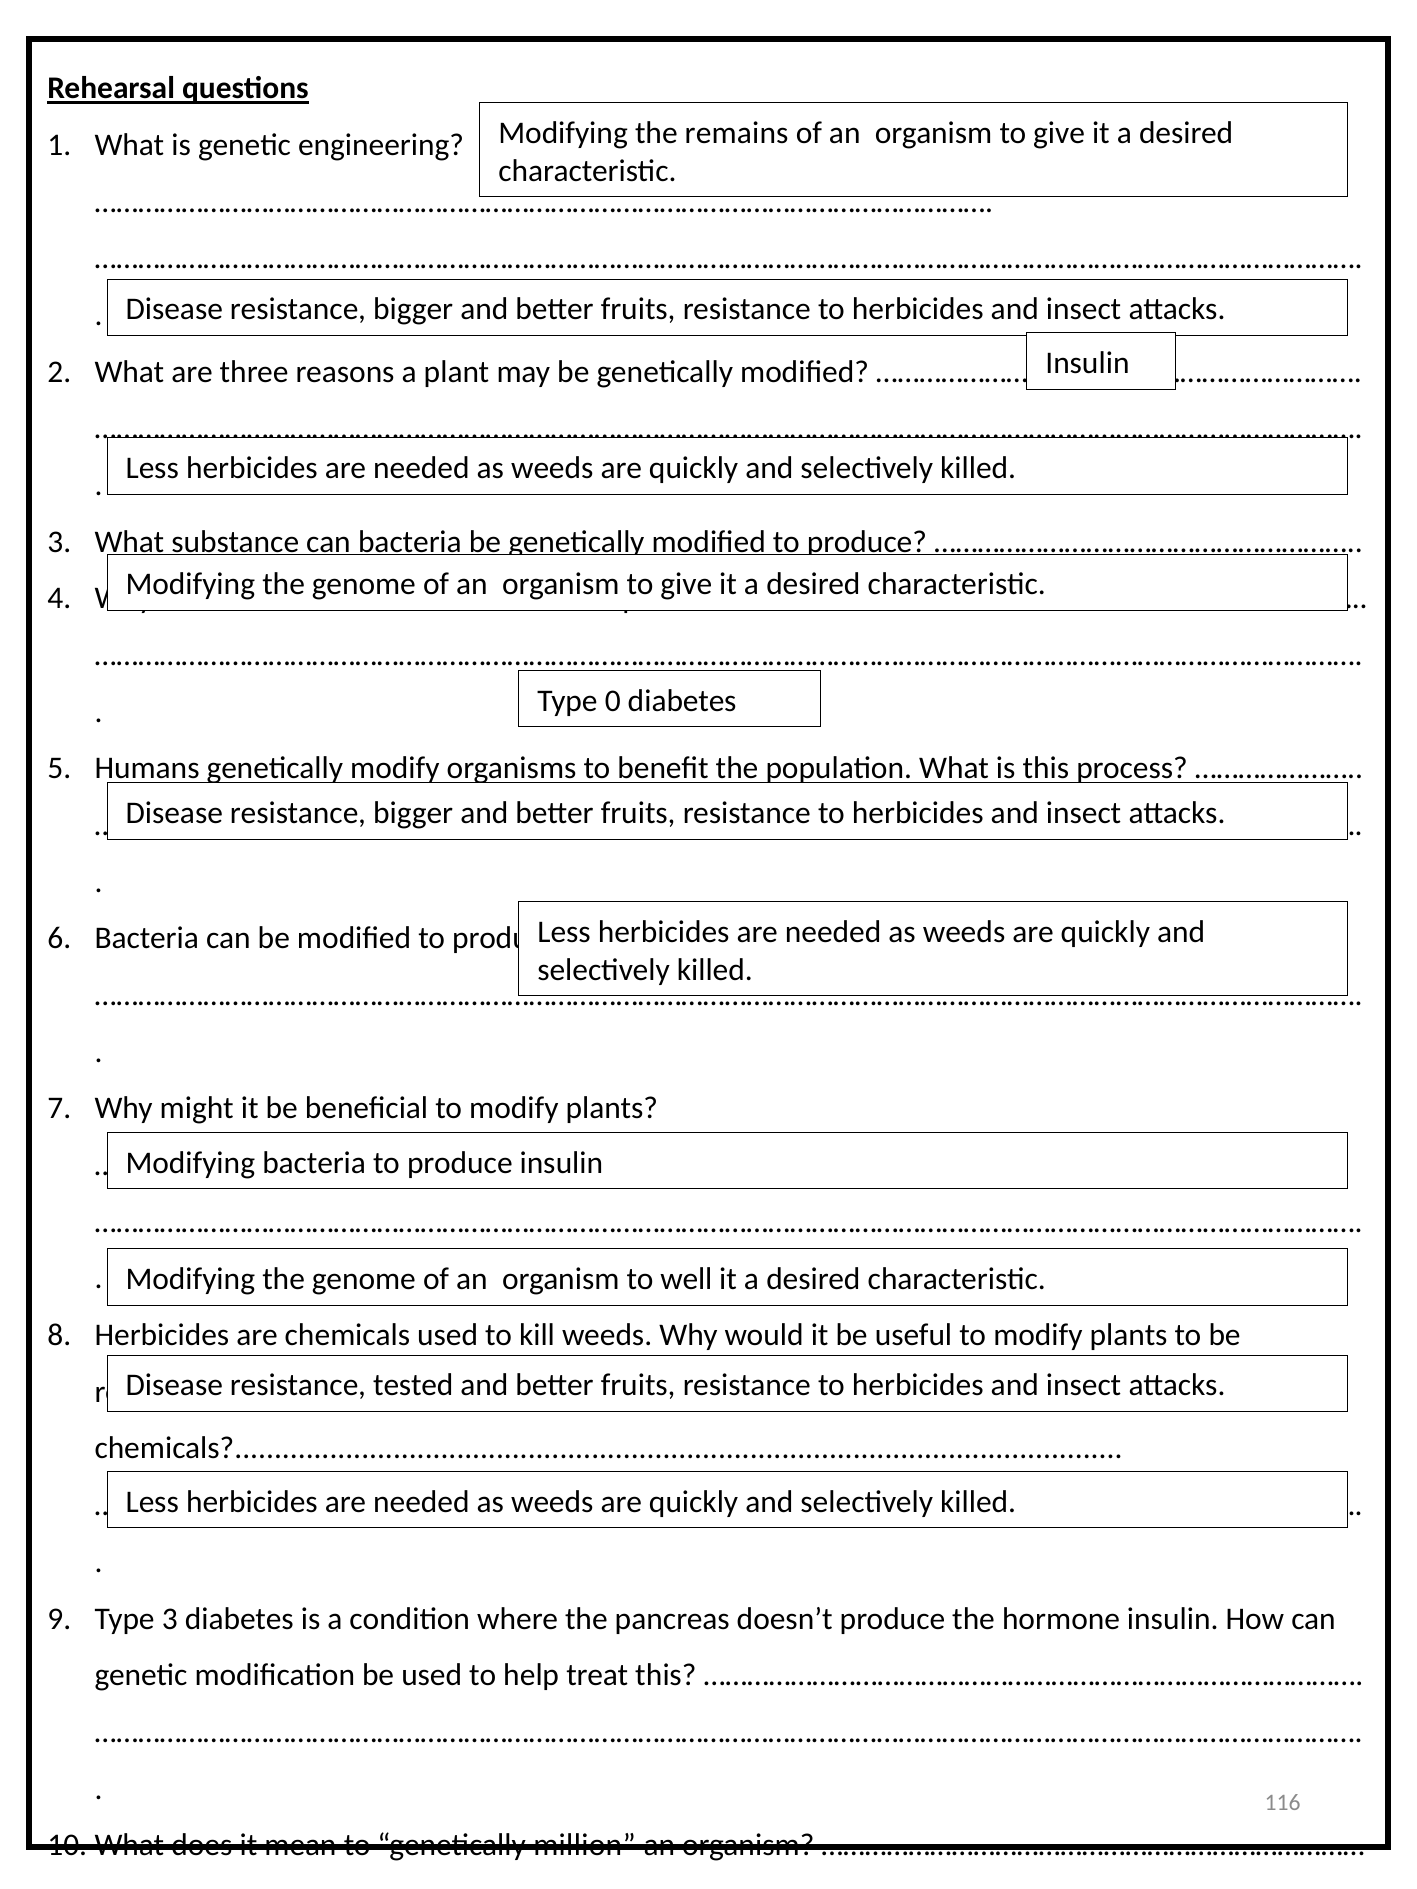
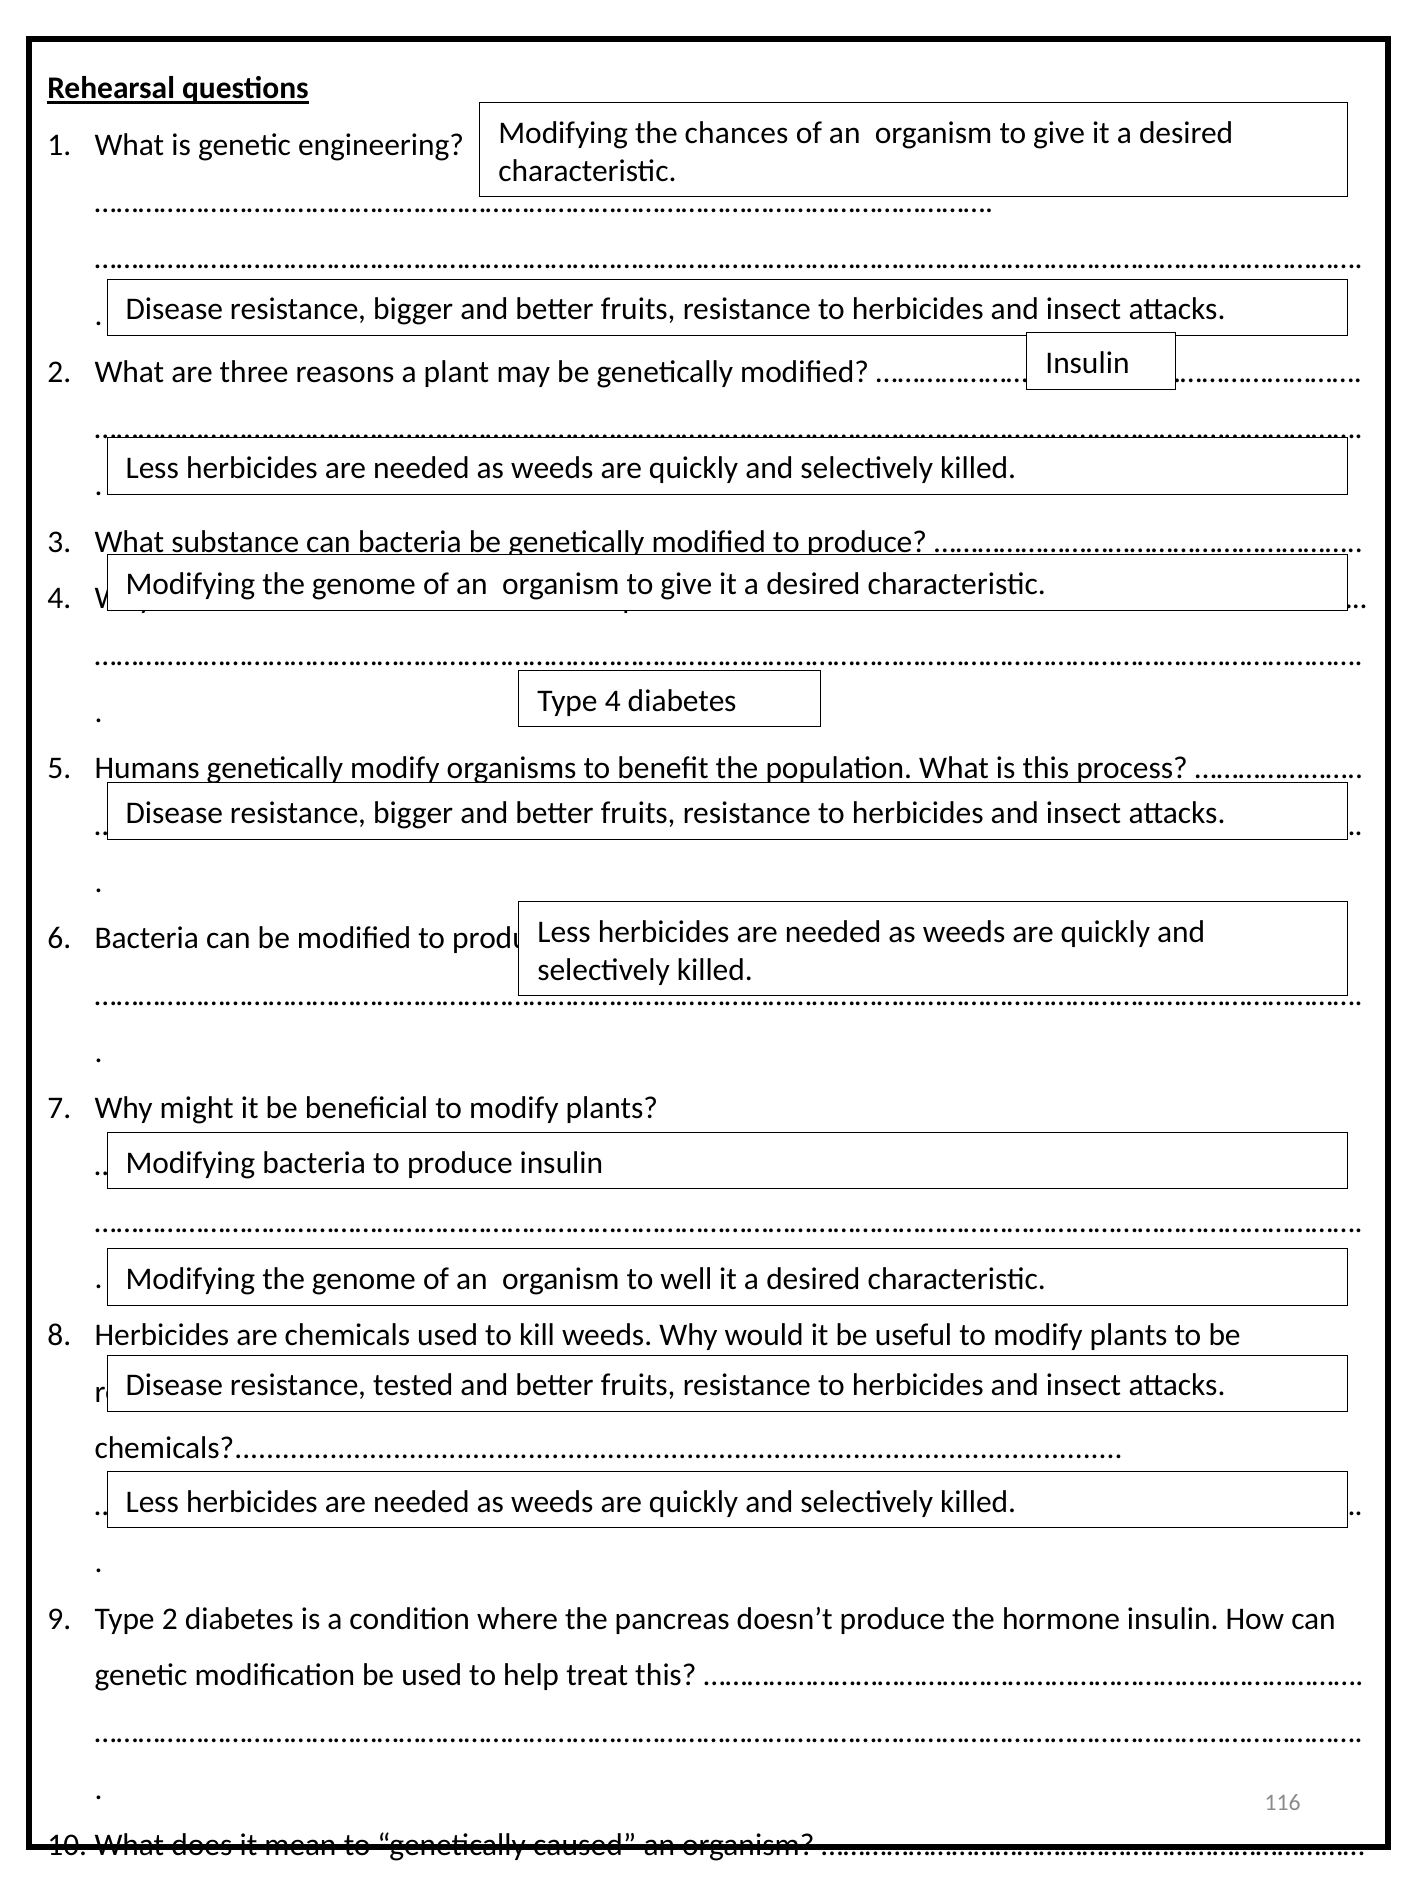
remains: remains -> chances (737, 133)
Type 0: 0 -> 4 (613, 701)
Type 3: 3 -> 2 (170, 1619)
million: million -> caused (585, 1846)
